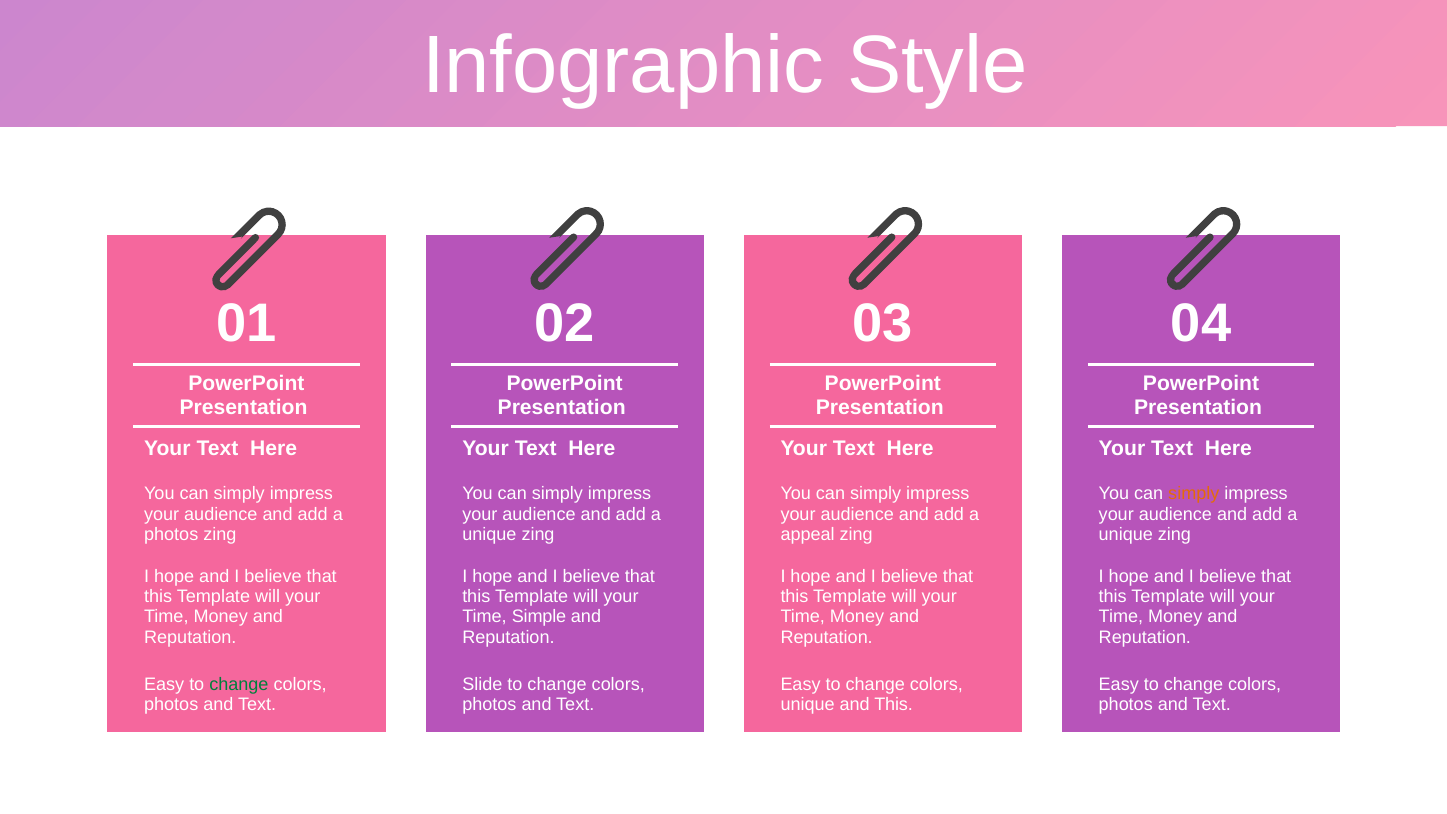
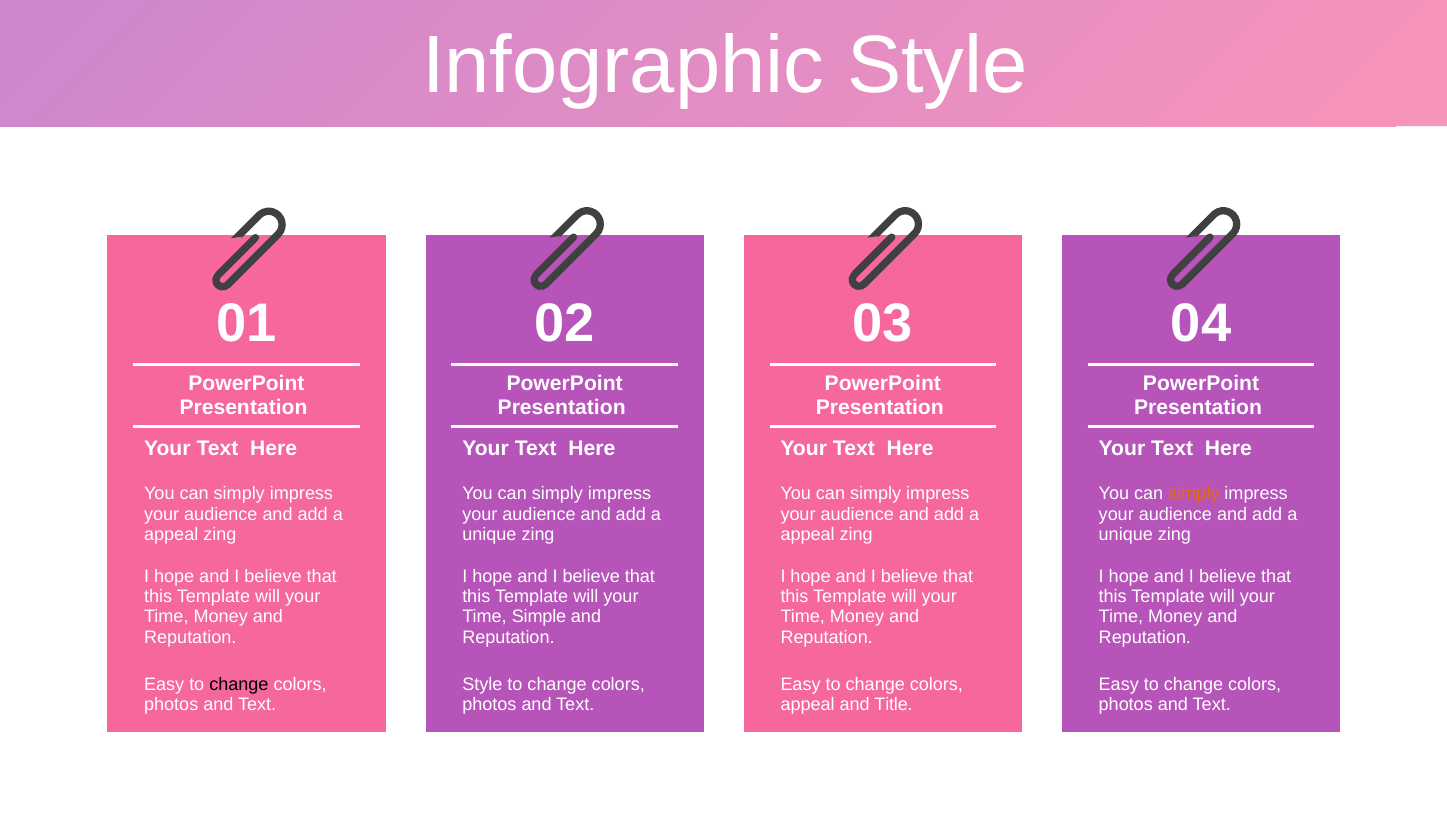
photos: photos -> appeal (171, 534)
change colour: green -> black (239, 684)
Slide: Slide -> Style (482, 684)
unique: unique -> appeal (808, 704)
and This: This -> Title (894, 704)
